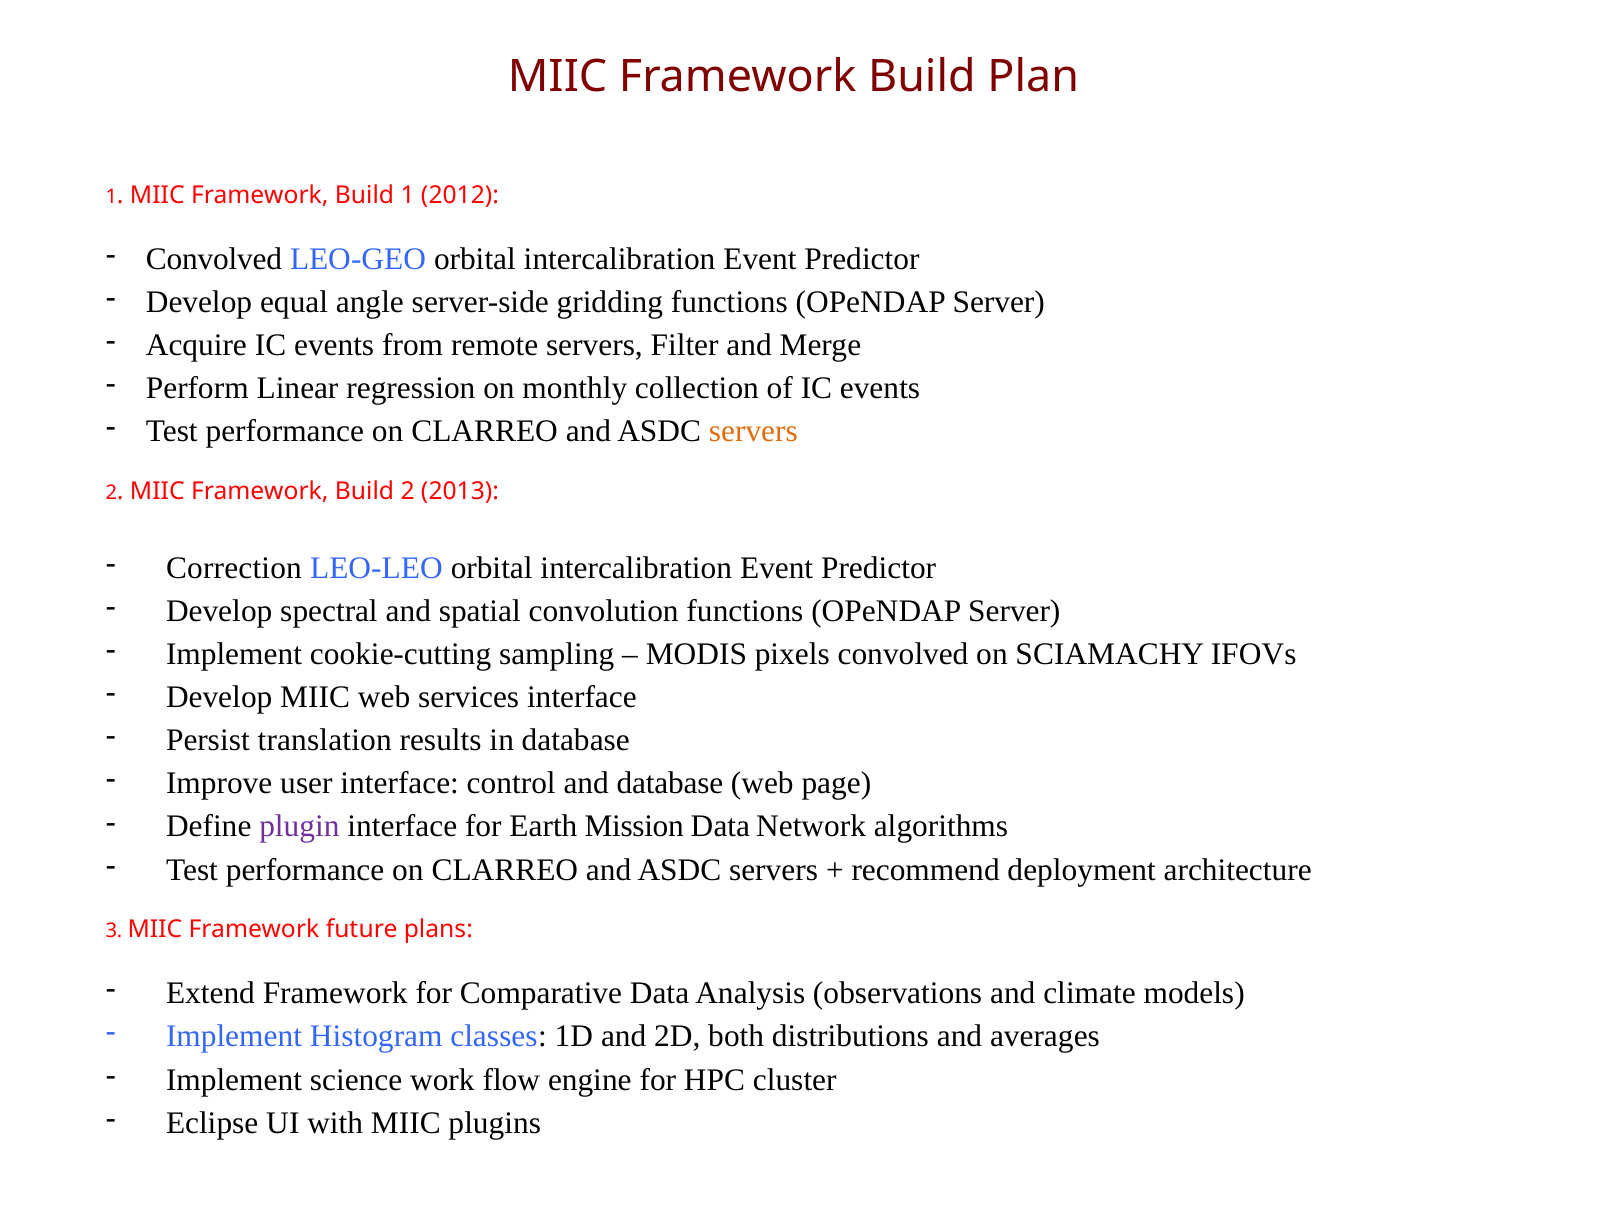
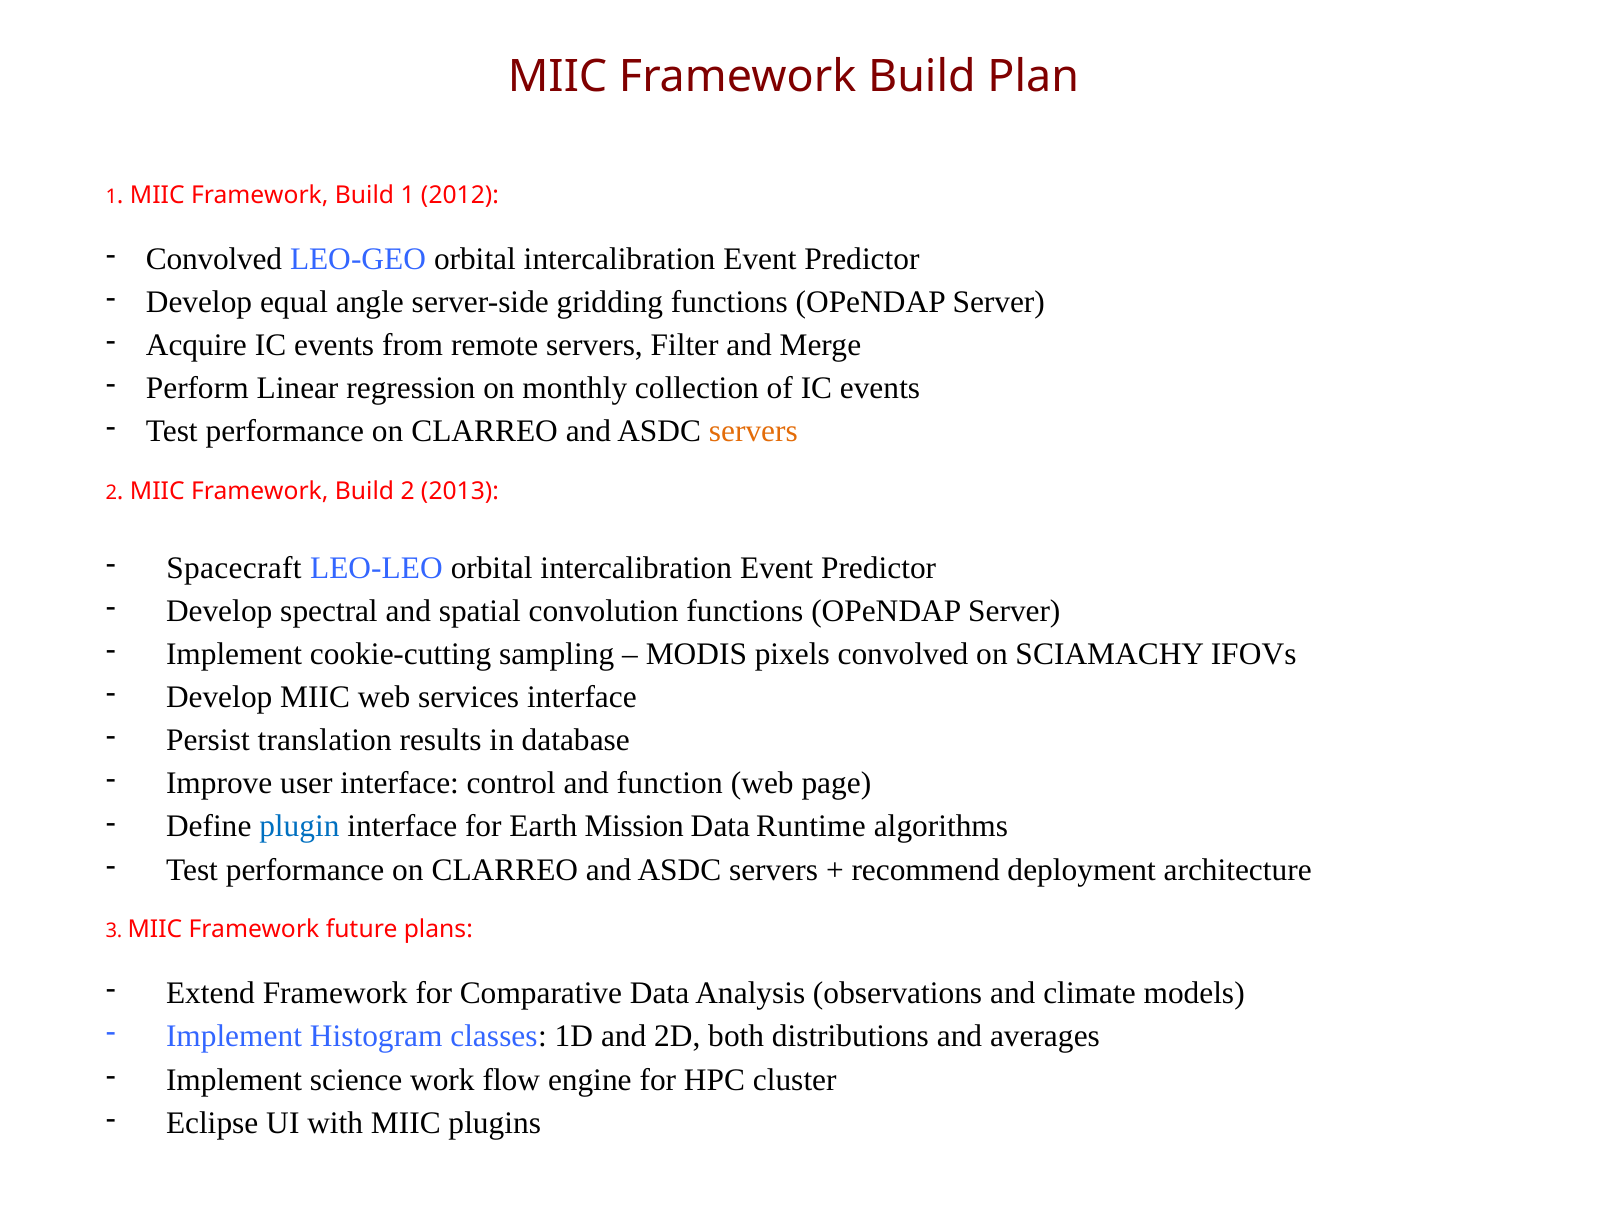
Correction: Correction -> Spacecraft (234, 568)
and database: database -> function (670, 784)
plugin colour: purple -> blue (299, 827)
Network: Network -> Runtime (811, 827)
